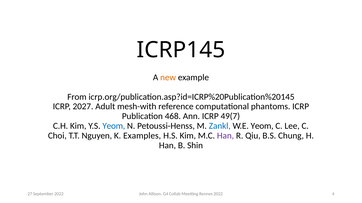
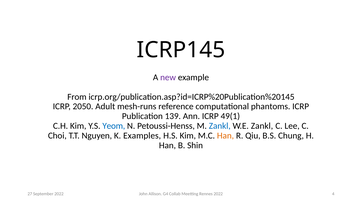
new colour: orange -> purple (168, 78)
2027: 2027 -> 2050 (83, 107)
mesh-with: mesh-with -> mesh-runs (137, 107)
468: 468 -> 139 (173, 117)
49(7: 49(7 -> 49(1 (230, 117)
W.E Yeom: Yeom -> Zankl (262, 126)
Han colour: purple -> orange (225, 136)
